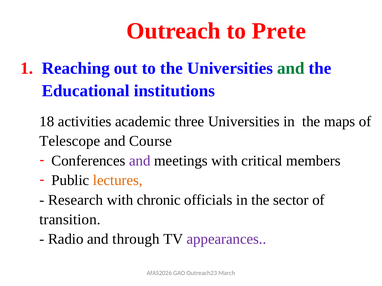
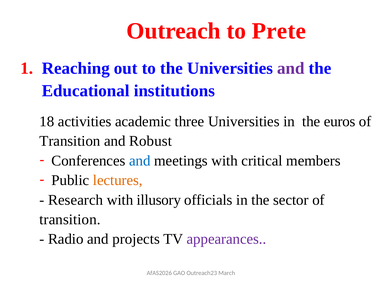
and colour: green -> purple (291, 68)
maps: maps -> euros (340, 122)
Telescope: Telescope -> Transition (70, 141)
Course: Course -> Robust (151, 141)
and colour: purple -> blue (140, 161)
chronic: chronic -> illusory (159, 200)
through: through -> projects (136, 239)
